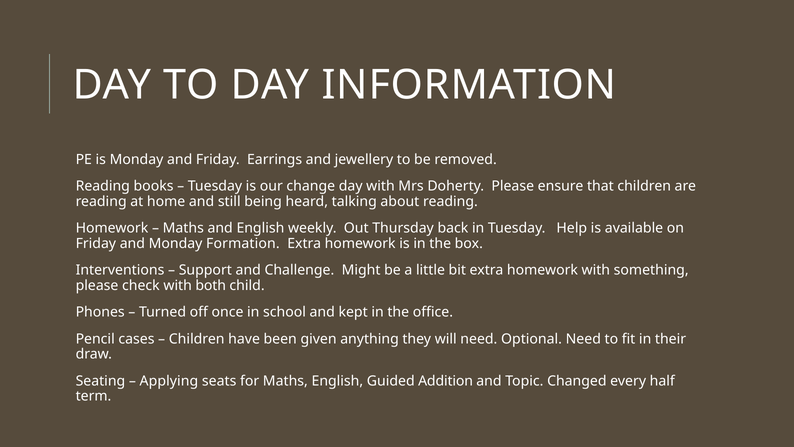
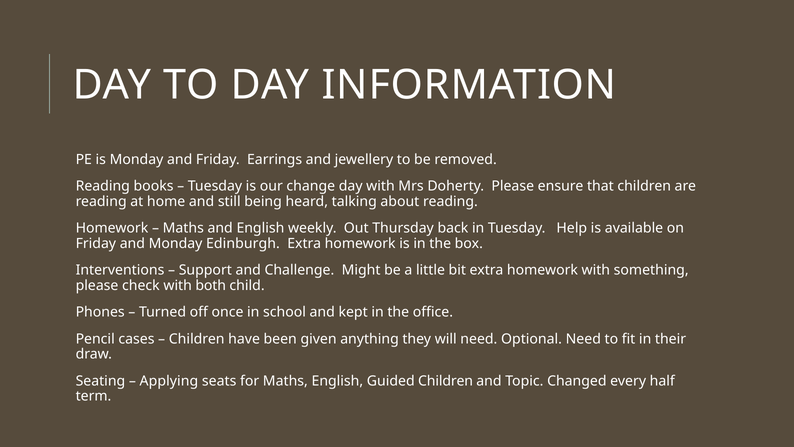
Formation: Formation -> Edinburgh (243, 243)
Guided Addition: Addition -> Children (446, 381)
